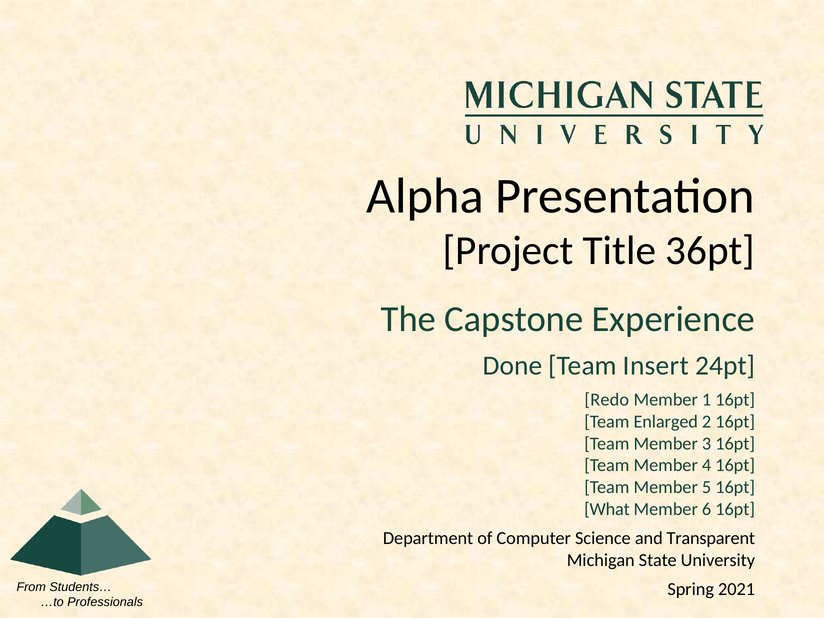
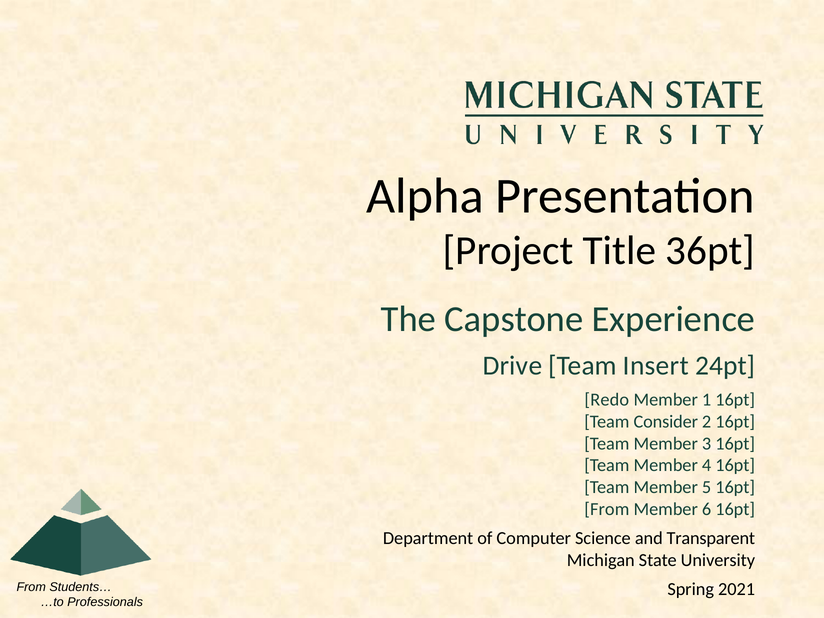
Done: Done -> Drive (512, 366)
Enlarged: Enlarged -> Consider (666, 422)
What: What -> From (607, 509)
